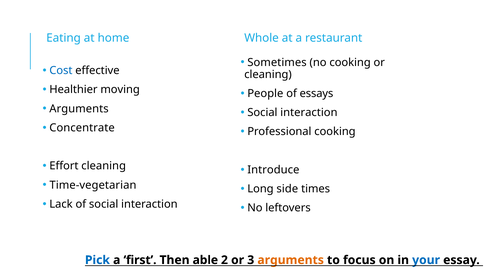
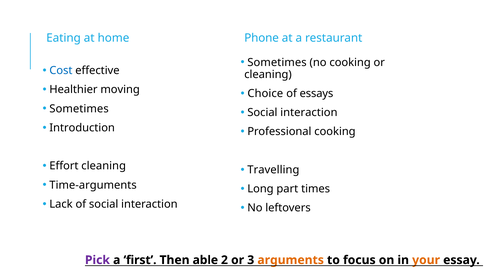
Whole: Whole -> Phone (262, 38)
People: People -> Choice (265, 94)
Arguments: Arguments -> Sometimes (79, 109)
Concentrate: Concentrate -> Introduction (82, 128)
Introduce: Introduce -> Travelling (273, 170)
Time-vegetarian: Time-vegetarian -> Time-arguments (93, 185)
side: side -> part (287, 189)
Pick colour: blue -> purple (97, 260)
your colour: blue -> orange (426, 260)
